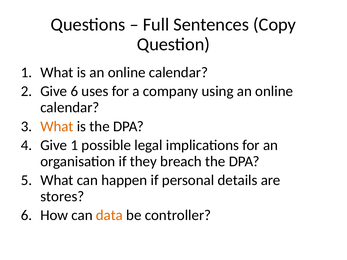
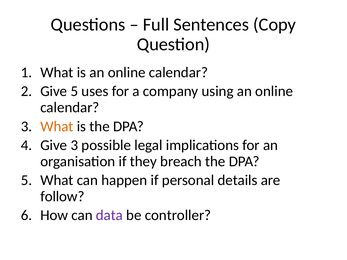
Give 6: 6 -> 5 (74, 91)
Give 1: 1 -> 3 (74, 145)
stores: stores -> follow (62, 197)
data colour: orange -> purple (109, 216)
